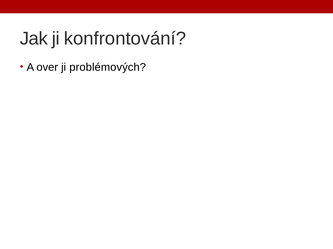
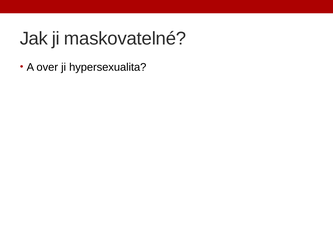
konfrontování: konfrontování -> maskovatelné (125, 39)
problémových: problémových -> hypersexualita (108, 67)
